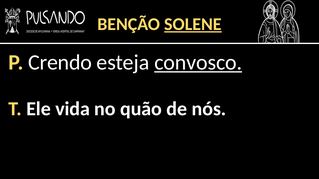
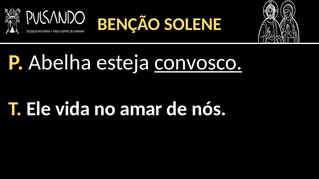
SOLENE underline: present -> none (193, 24)
Crendo: Crendo -> Abelha (60, 63)
quão: quão -> amar (141, 109)
